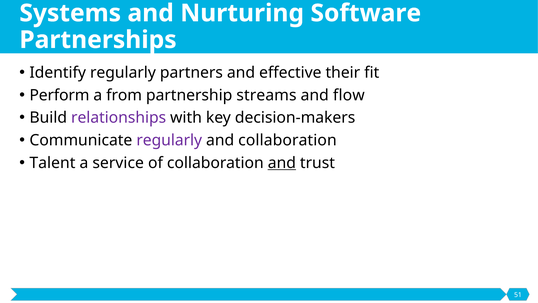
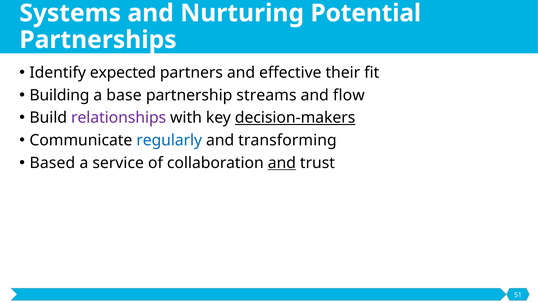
Software: Software -> Potential (366, 13)
Identify regularly: regularly -> expected (123, 72)
Perform: Perform -> Building (59, 95)
from: from -> base (124, 95)
decision-makers underline: none -> present (295, 118)
regularly colour: purple -> blue (169, 140)
and collaboration: collaboration -> transforming (287, 140)
Talent: Talent -> Based (52, 163)
